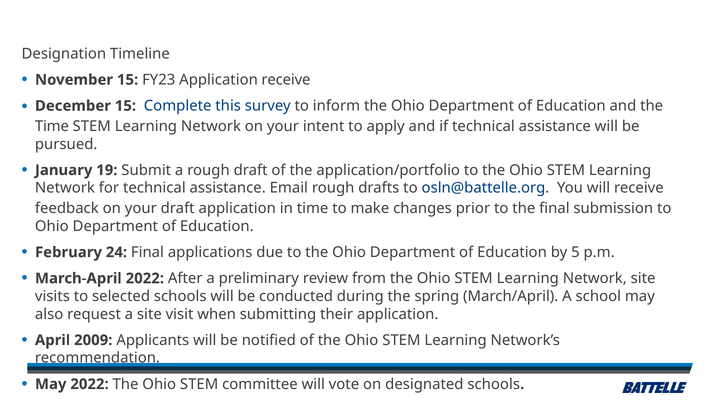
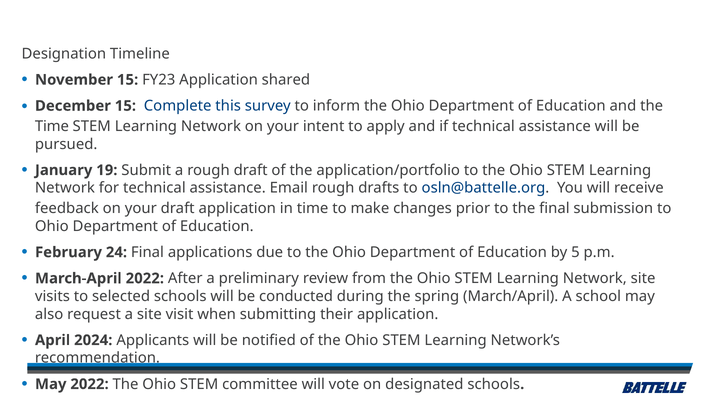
Application receive: receive -> shared (286, 80)
2009: 2009 -> 2024 (93, 340)
